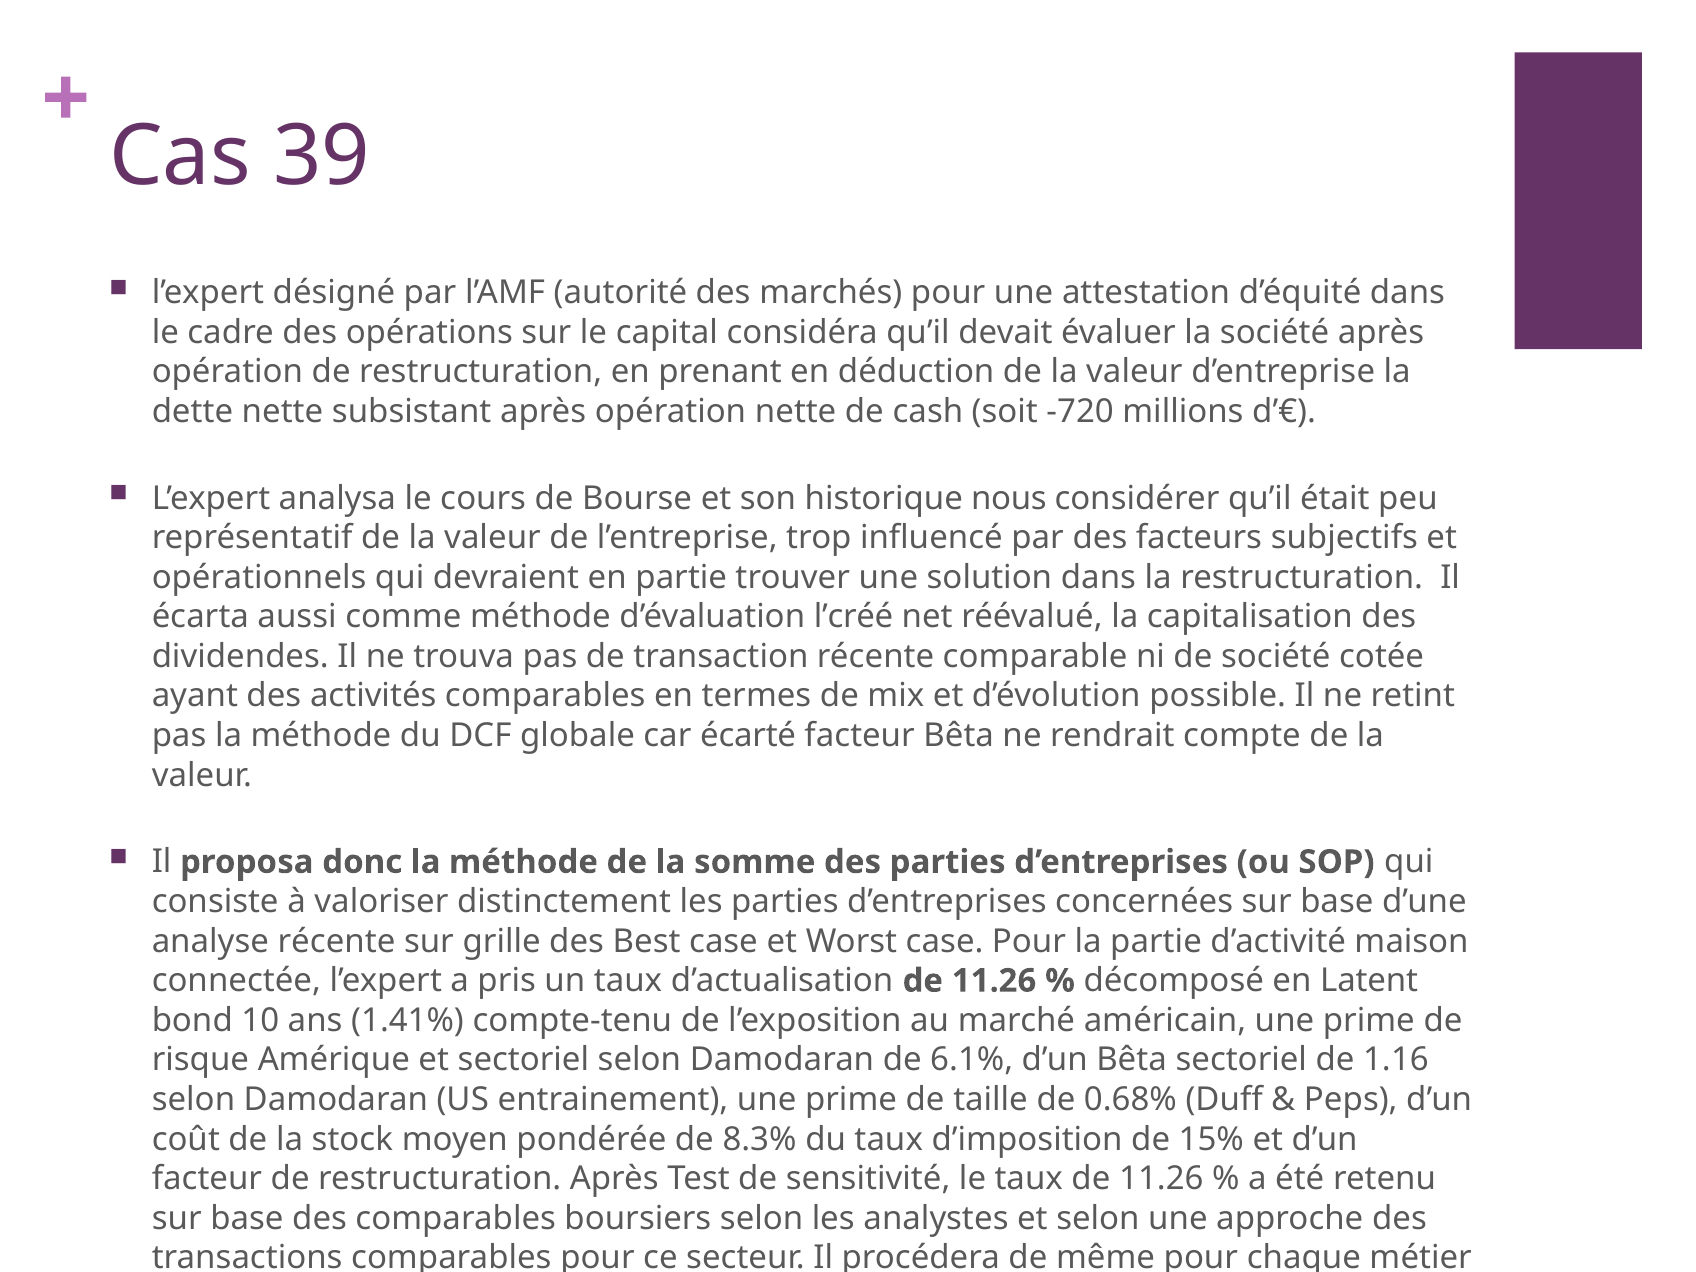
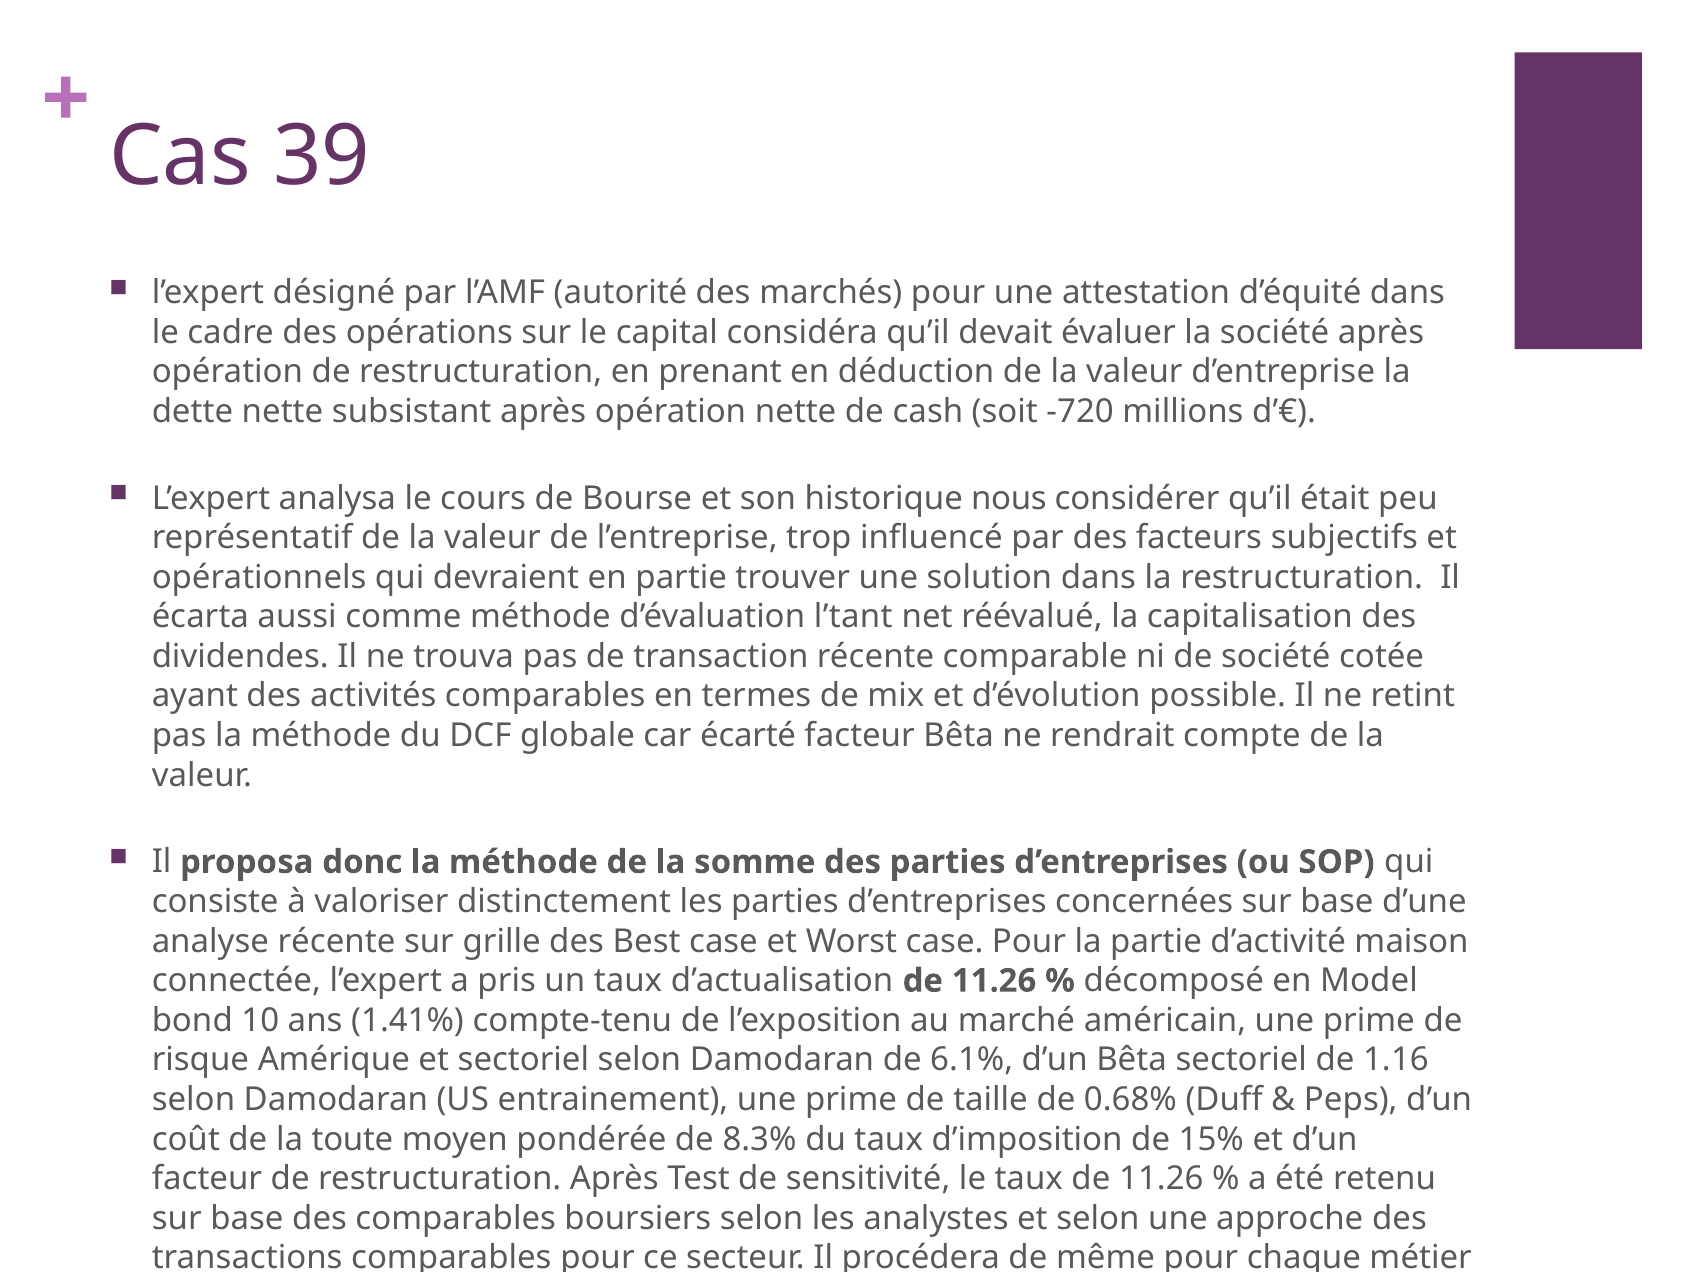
l’créé: l’créé -> l’tant (853, 617)
Latent: Latent -> Model (1369, 981)
stock: stock -> toute (352, 1139)
